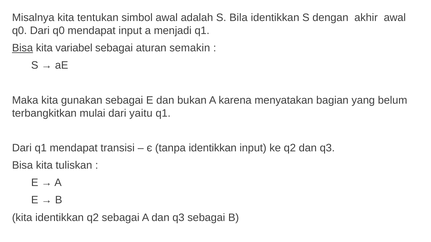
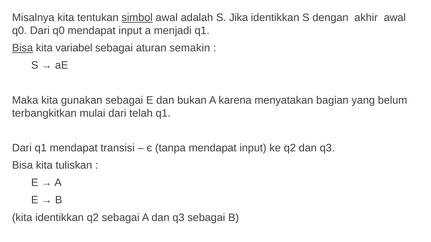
simbol underline: none -> present (137, 18)
Bila: Bila -> Jika (239, 18)
yaitu: yaitu -> telah (141, 113)
tanpa identikkan: identikkan -> mendapat (213, 148)
